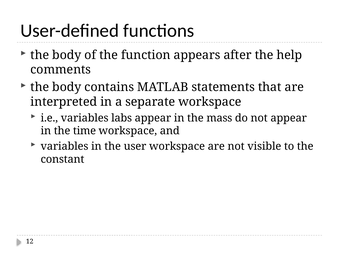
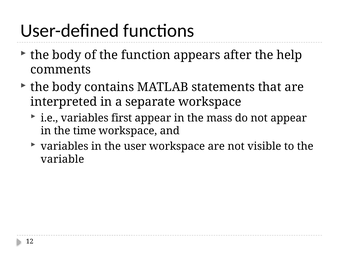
labs: labs -> first (122, 118)
constant: constant -> variable (62, 159)
